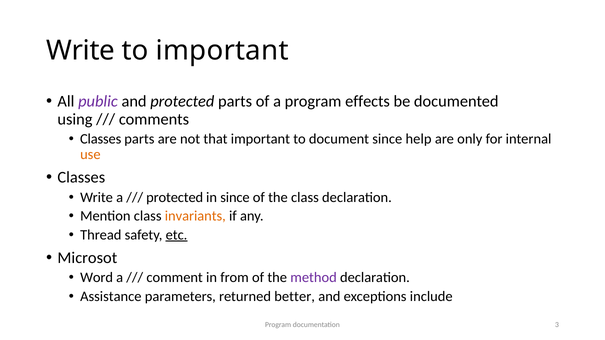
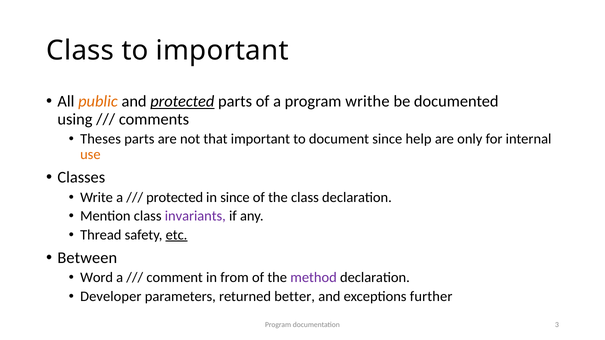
Write: Write -> Class (80, 51)
public colour: purple -> orange (98, 102)
protected underline: none -> present (182, 102)
effects: effects -> writhe (367, 102)
Classes: Classes -> Theses (101, 139)
invariants colour: orange -> purple (195, 216)
Microsot: Microsot -> Between (87, 258)
Assistance: Assistance -> Developer (111, 297)
include: include -> further (431, 297)
